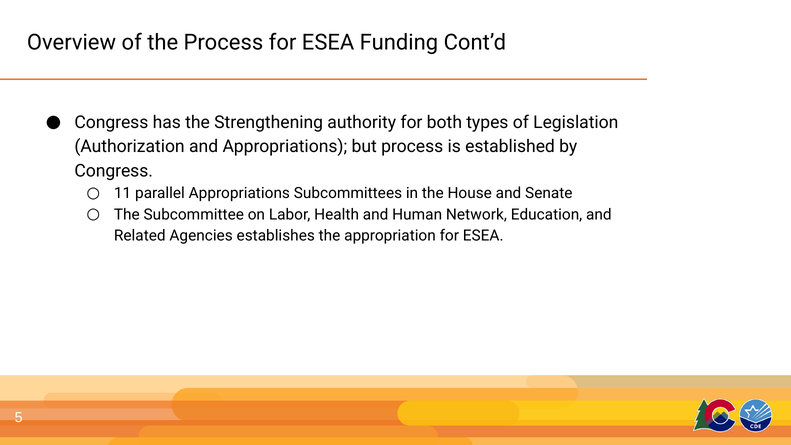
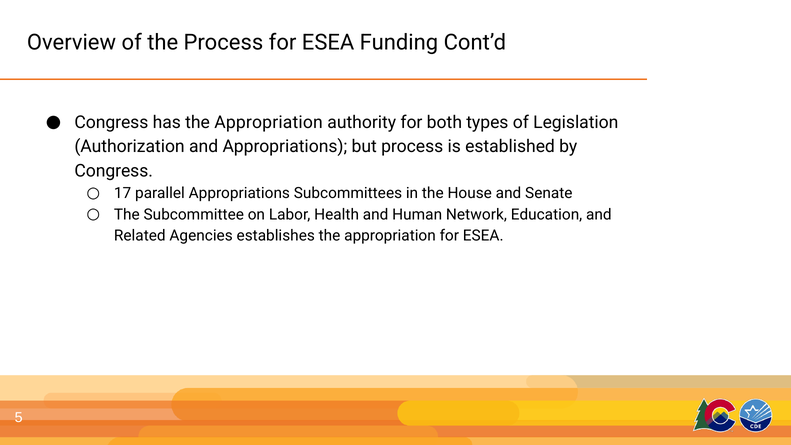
has the Strengthening: Strengthening -> Appropriation (269, 122)
11: 11 -> 17 (123, 193)
